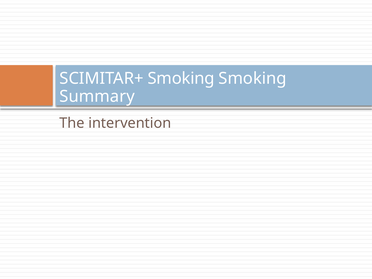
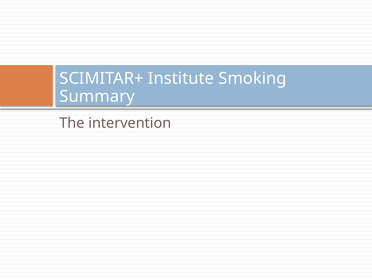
SCIMITAR+ Smoking: Smoking -> Institute (181, 78)
